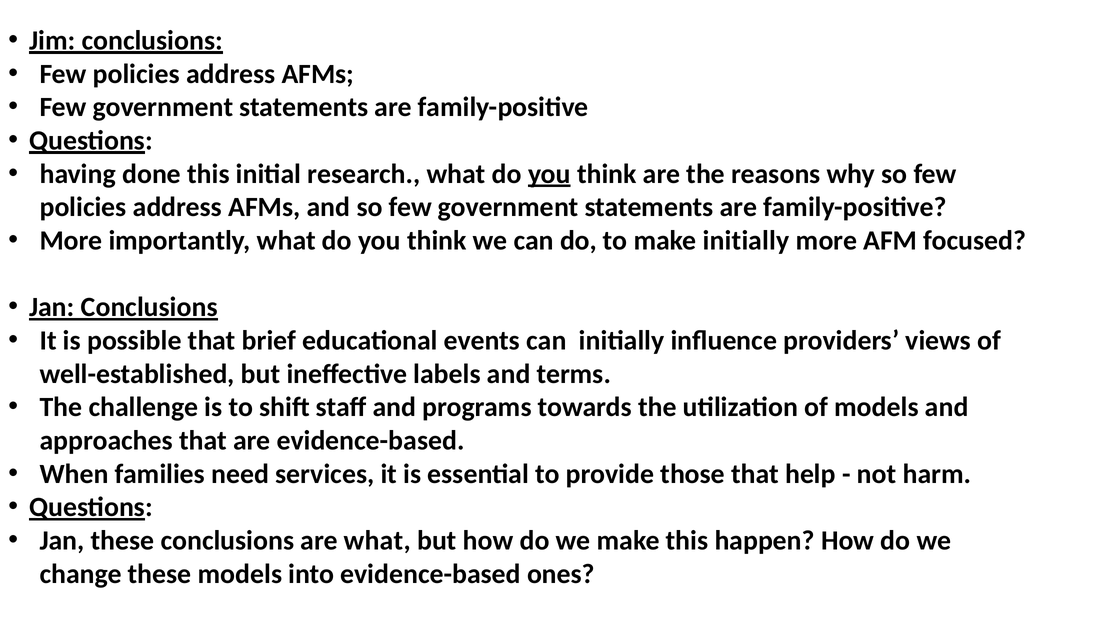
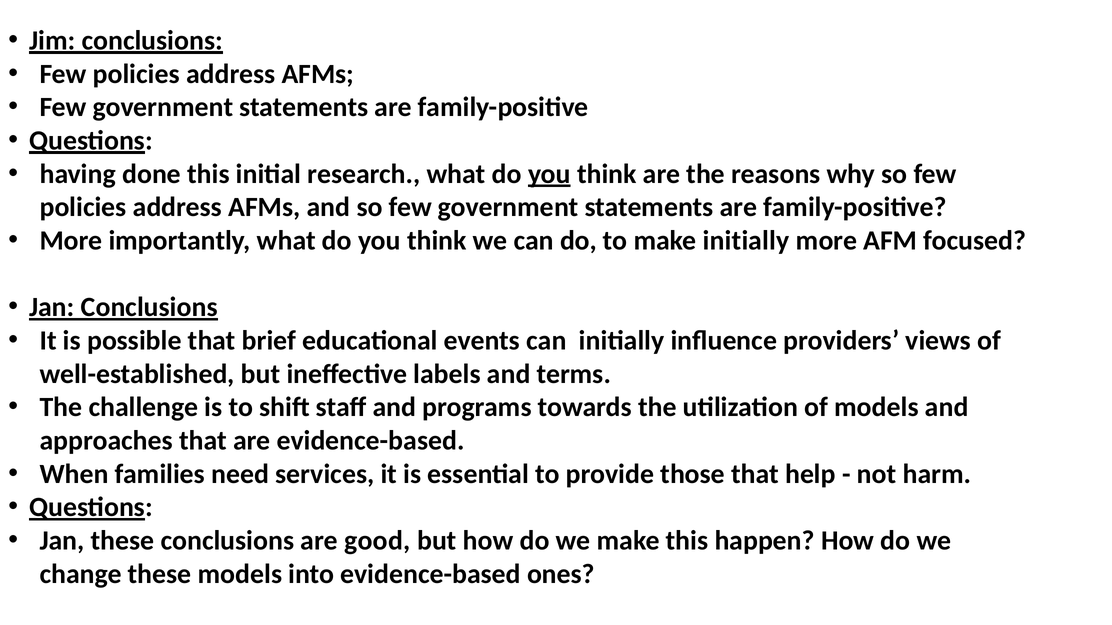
are what: what -> good (377, 541)
